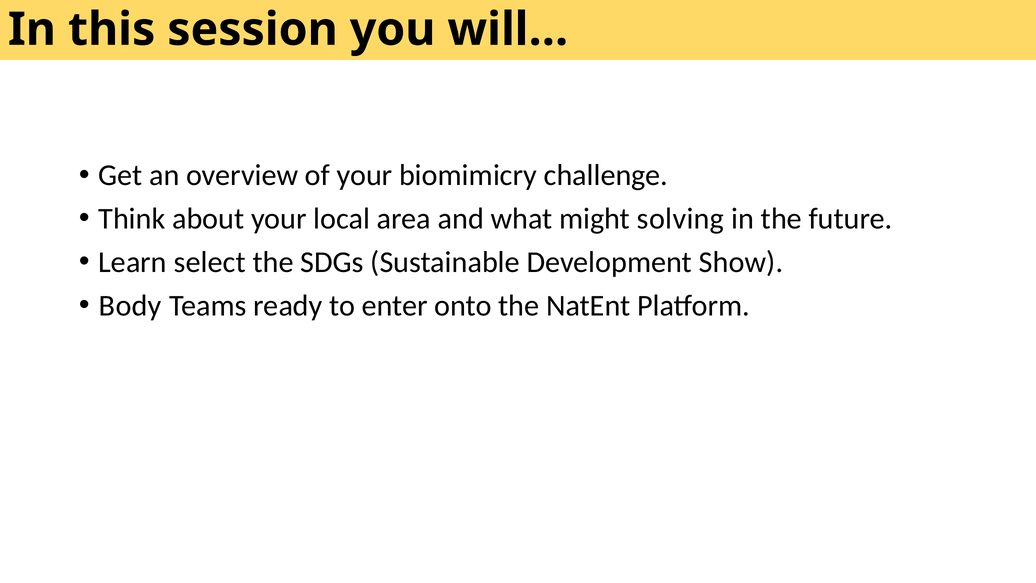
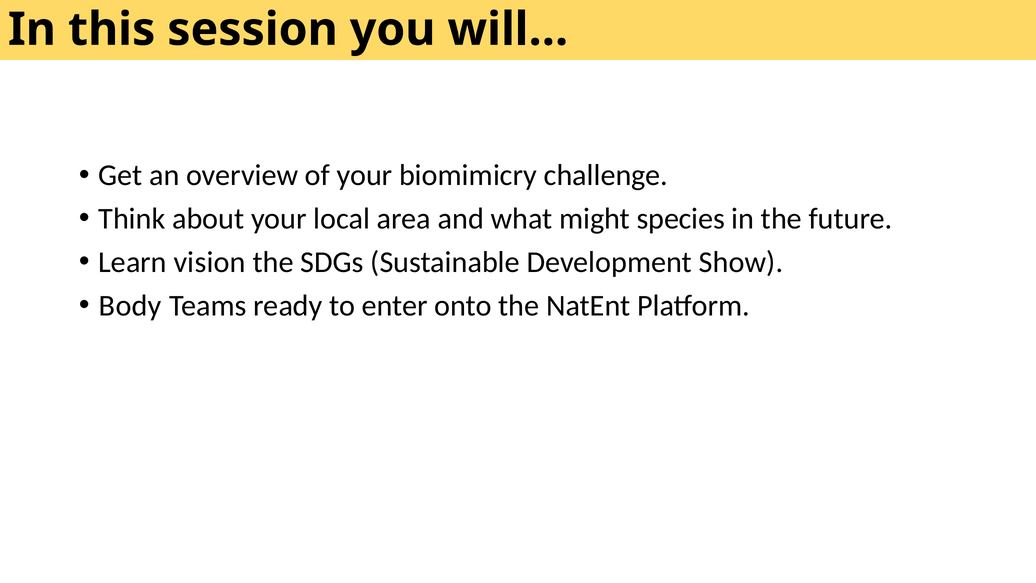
solving: solving -> species (681, 219)
select: select -> vision (210, 262)
